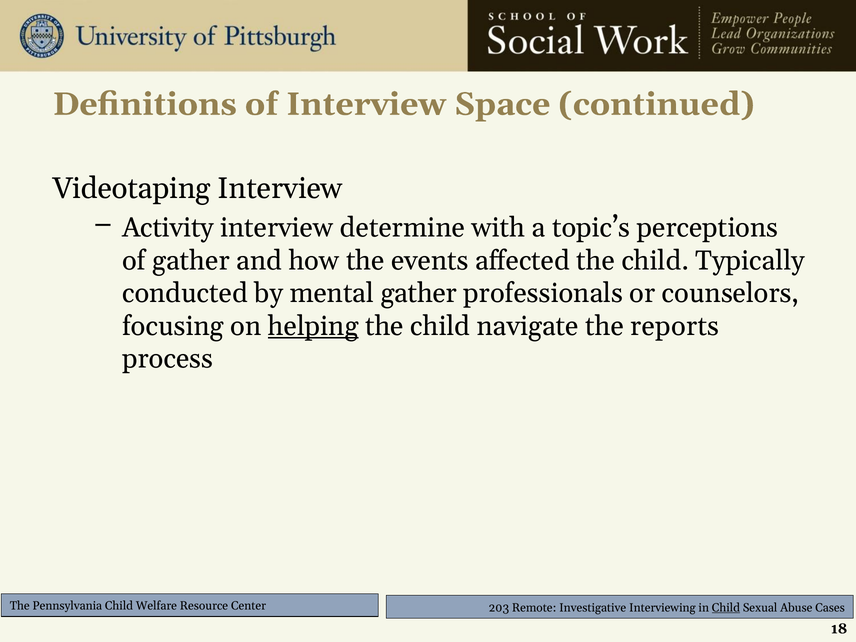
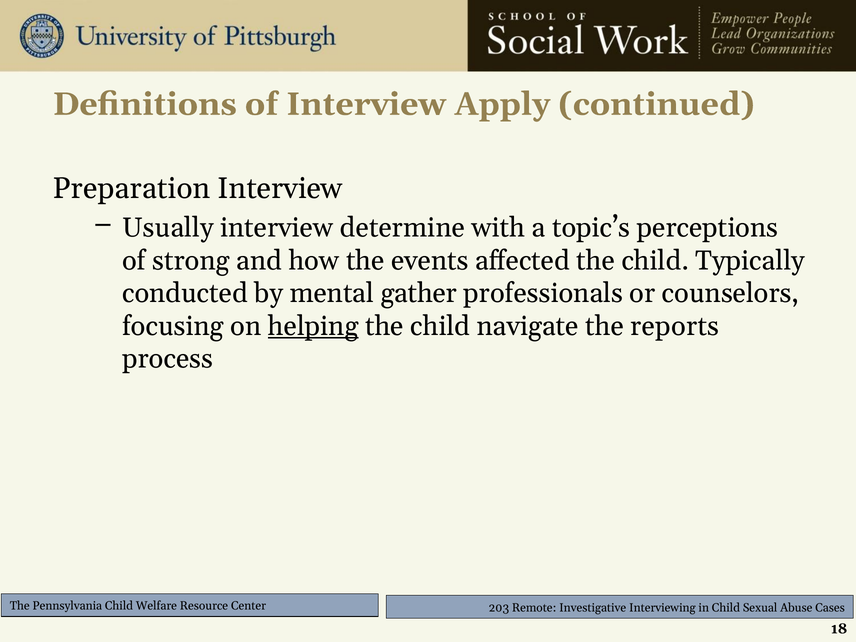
Space: Space -> Apply (502, 104)
Videotaping: Videotaping -> Preparation (131, 188)
Activity: Activity -> Usually (168, 228)
of gather: gather -> strong (191, 261)
Child underline: present -> none (726, 608)
